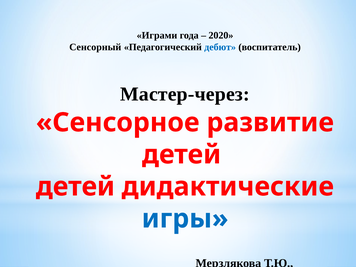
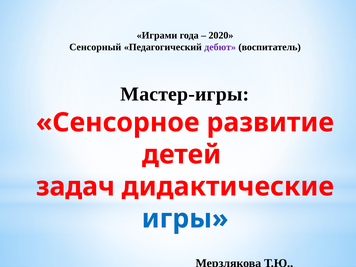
дебют colour: blue -> purple (220, 47)
Мастер-через: Мастер-через -> Мастер-игры (185, 94)
детей: детей -> задач (75, 187)
